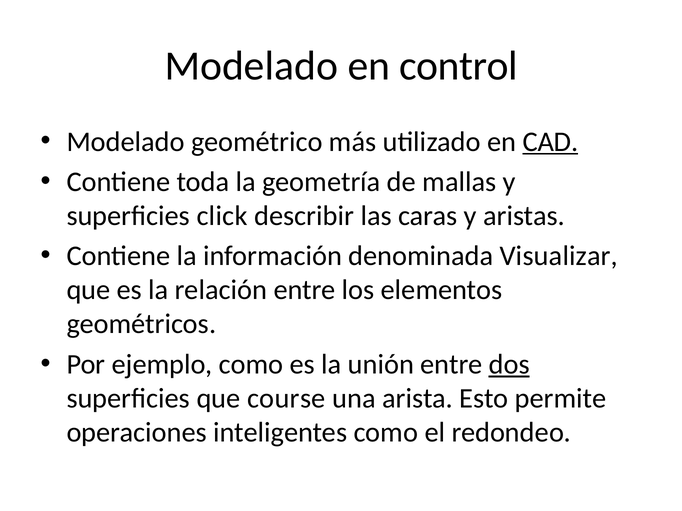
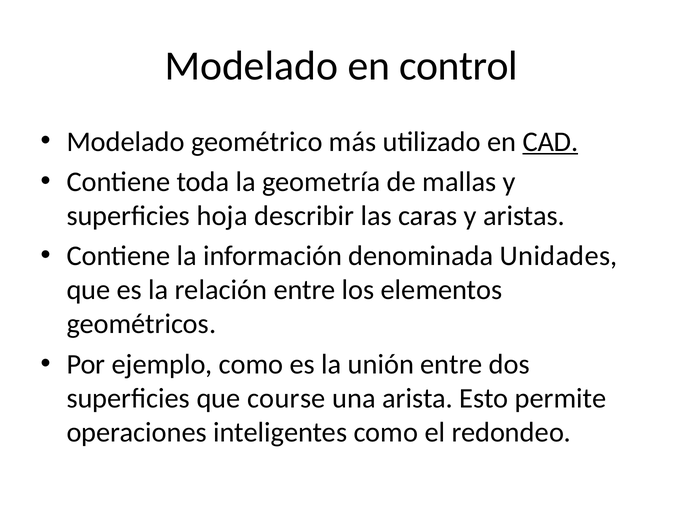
click: click -> hoja (222, 216)
Visualizar: Visualizar -> Unidades (559, 256)
dos underline: present -> none (509, 365)
